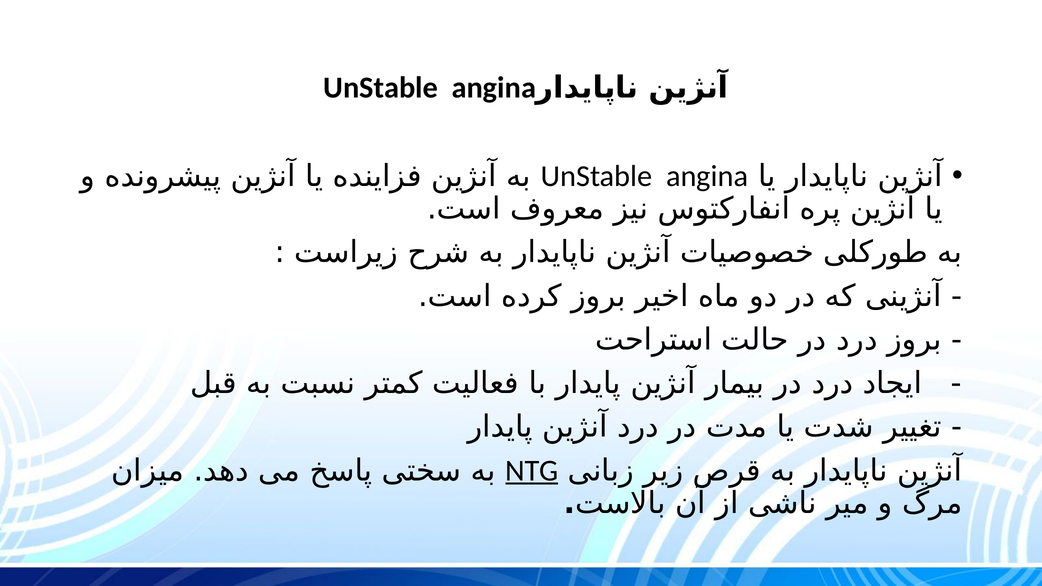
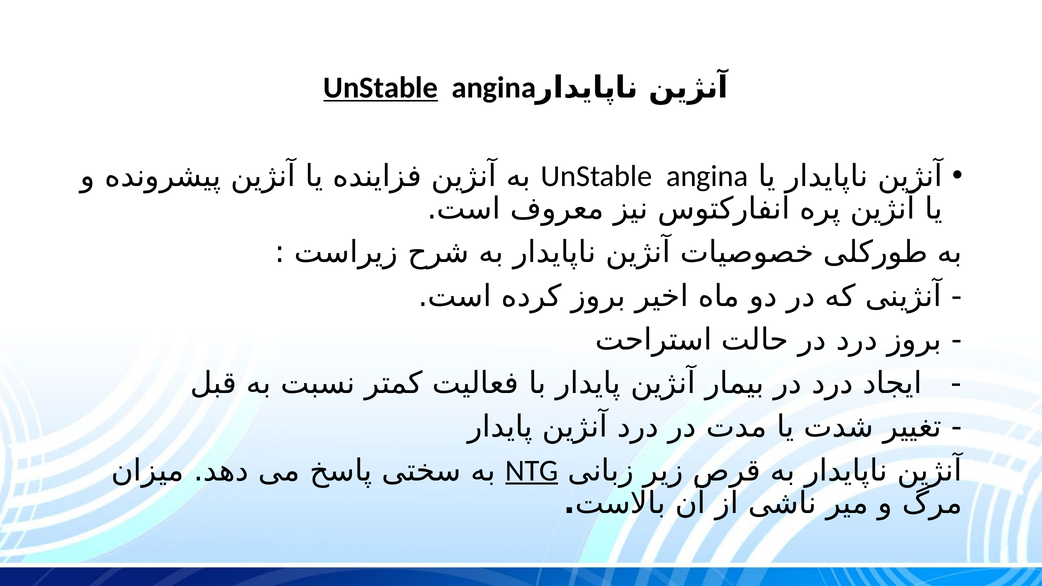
UnStable underline: none -> present (381, 88)
